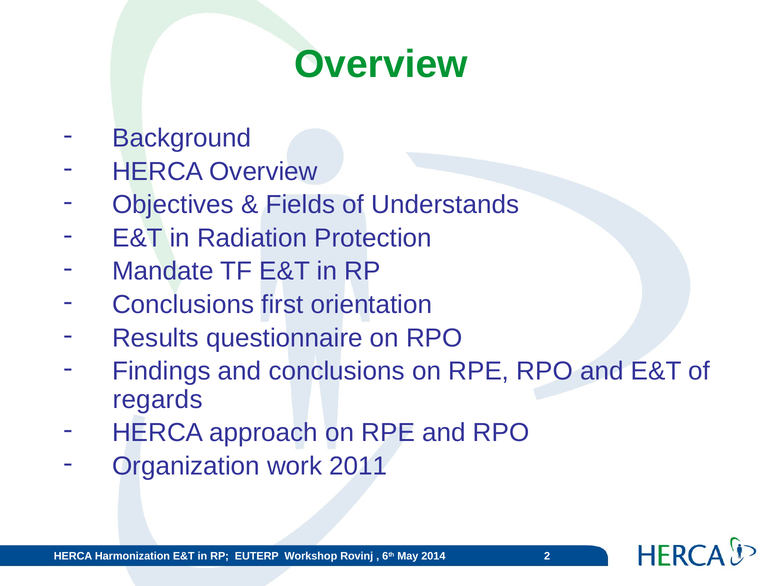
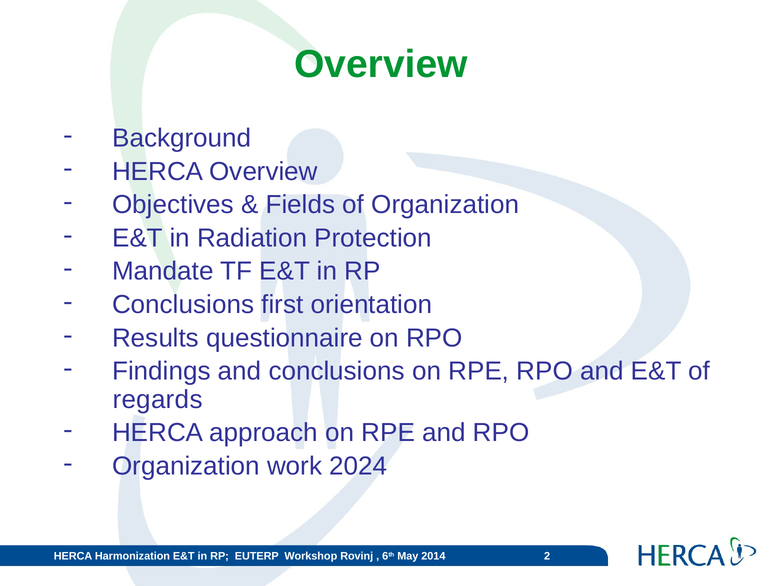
of Understands: Understands -> Organization (445, 205)
2011: 2011 -> 2024 (358, 466)
